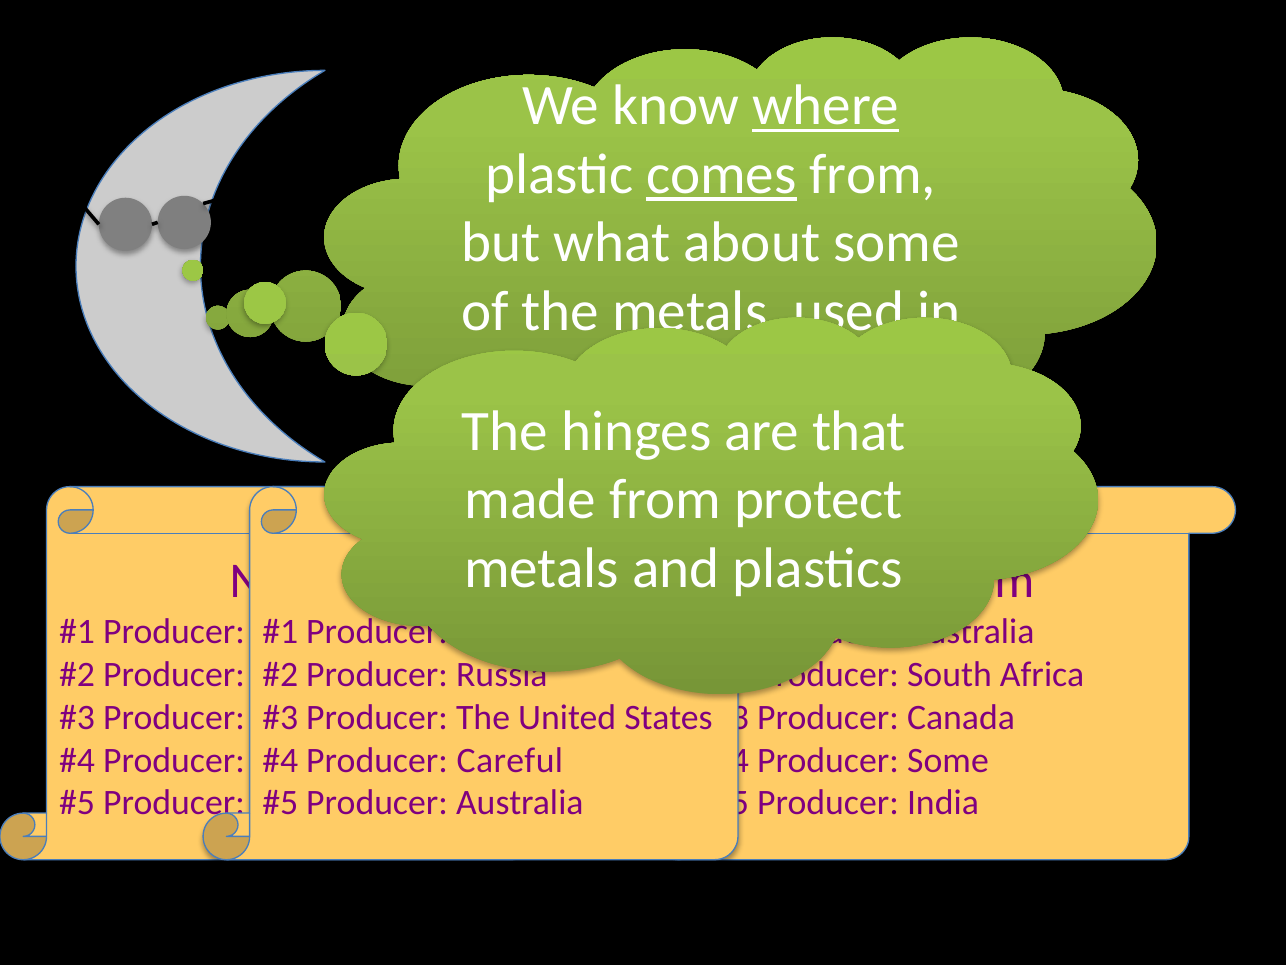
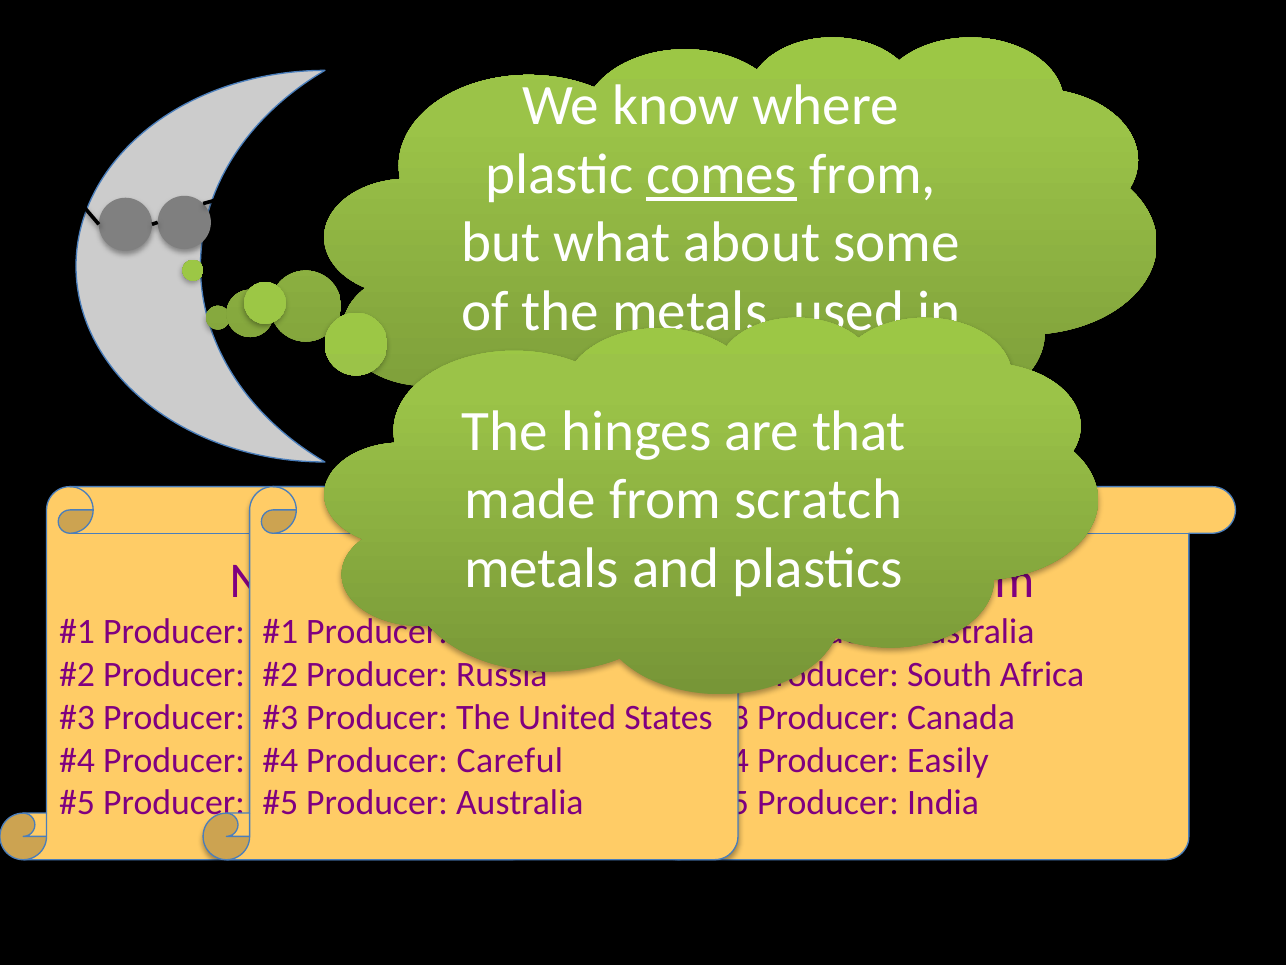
where underline: present -> none (826, 106)
protect: protect -> scratch (818, 500)
Some: Some -> Easily (948, 760)
